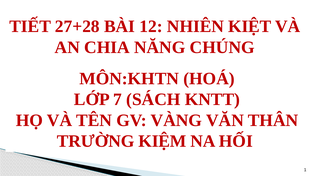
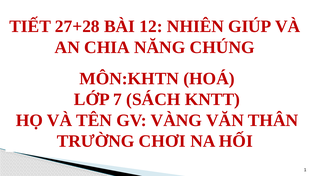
KIỆT: KIỆT -> GIÚP (250, 27)
KIỆM: KIỆM -> CHƠI (162, 142)
